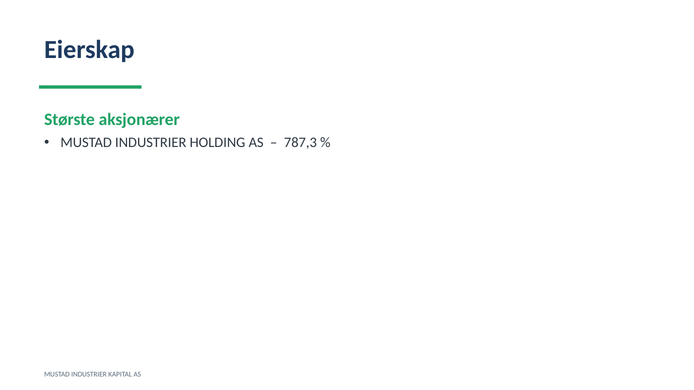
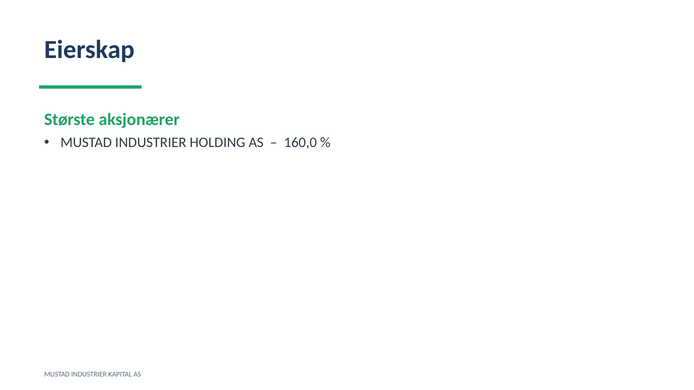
787,3: 787,3 -> 160,0 (300, 143)
